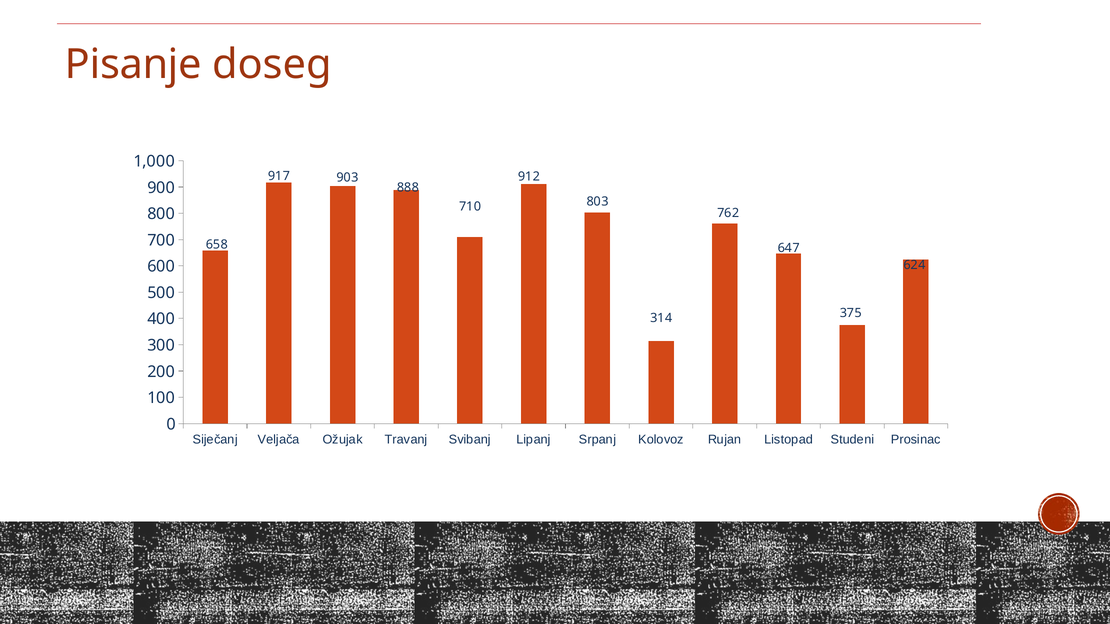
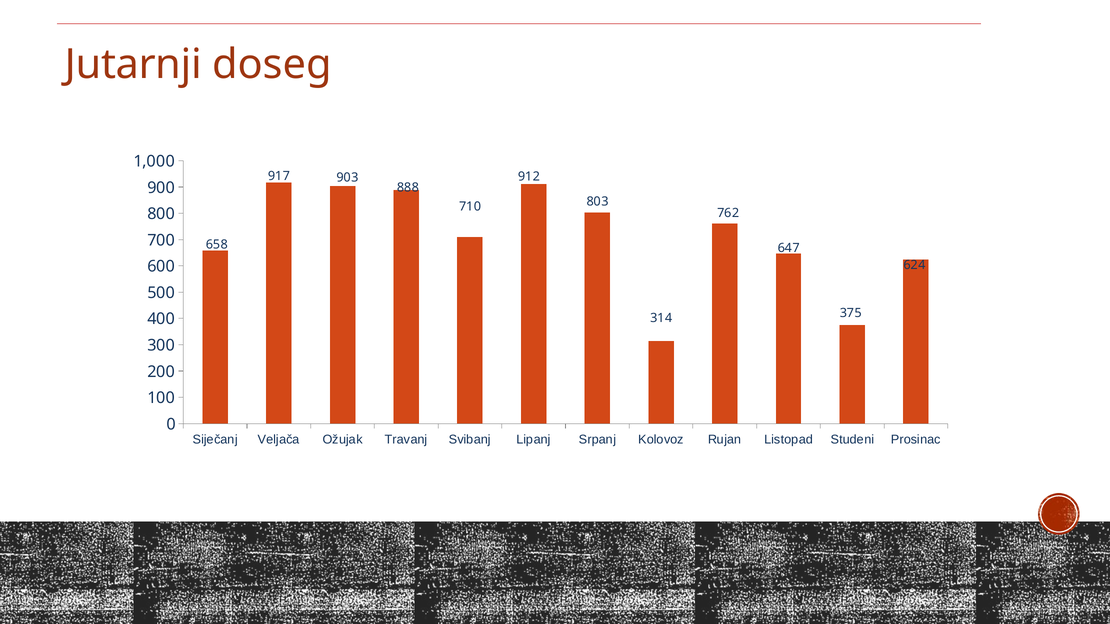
Pisanje: Pisanje -> Jutarnji (133, 65)
